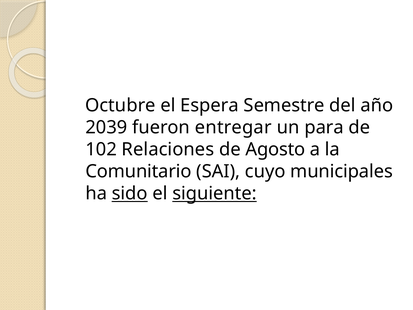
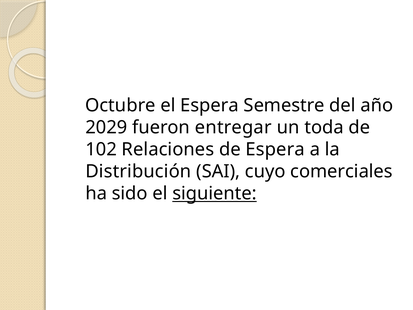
2039: 2039 -> 2029 (106, 127)
para: para -> toda (324, 127)
de Agosto: Agosto -> Espera (275, 149)
Comunitario: Comunitario -> Distribución (138, 171)
municipales: municipales -> comerciales (342, 171)
sido underline: present -> none (130, 193)
